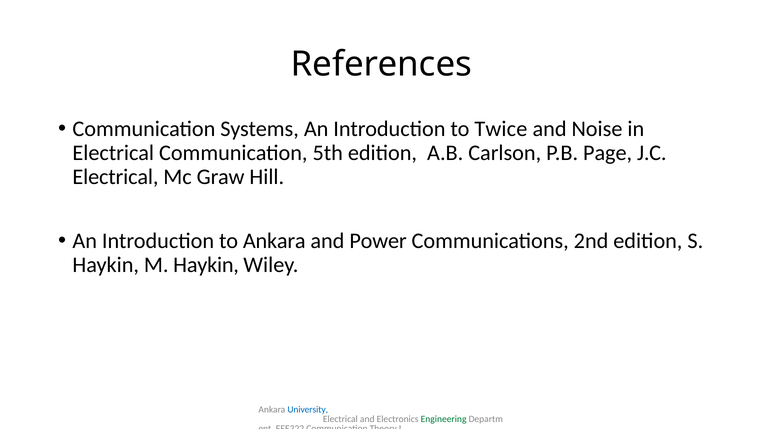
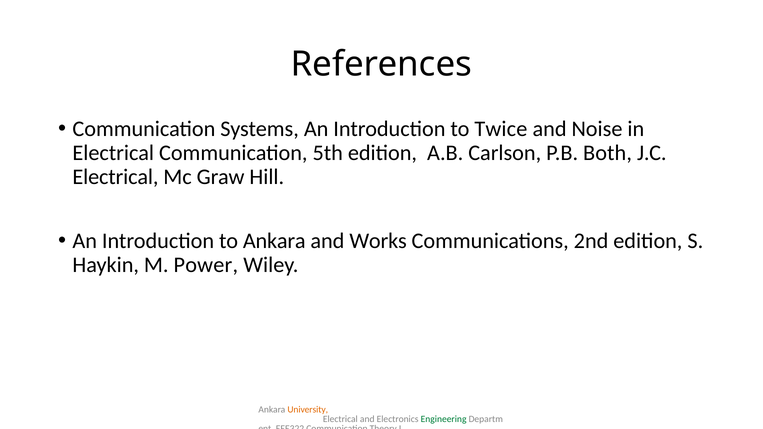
Page: Page -> Both (608, 153)
Power: Power -> Works (378, 241)
M Haykin: Haykin -> Power (206, 265)
University colour: blue -> orange (308, 410)
